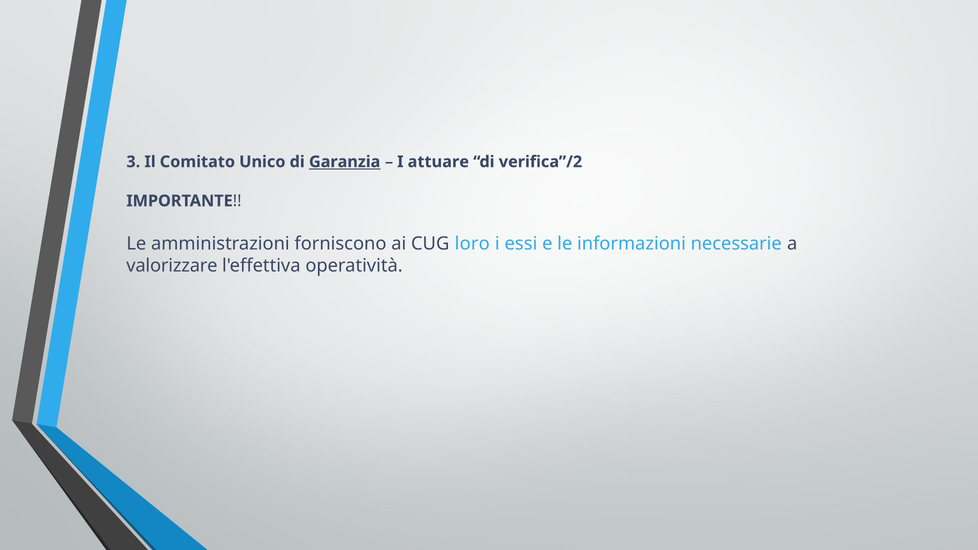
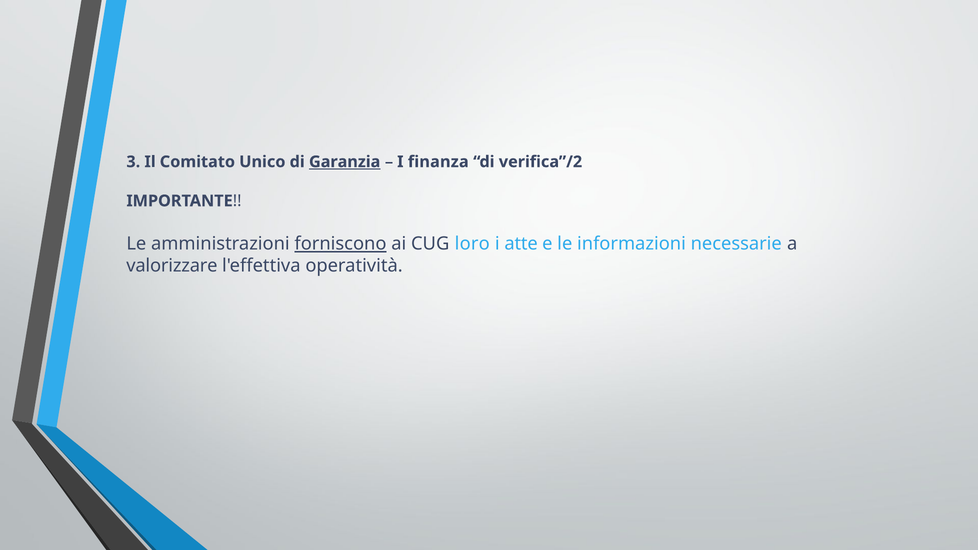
attuare: attuare -> finanza (438, 162)
forniscono underline: none -> present (340, 244)
essi: essi -> atte (521, 244)
